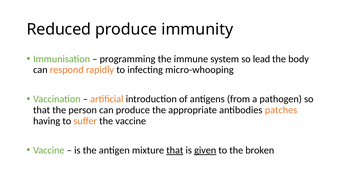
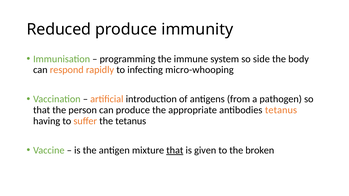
lead: lead -> side (261, 59)
antibodies patches: patches -> tetanus (281, 110)
the vaccine: vaccine -> tetanus (131, 121)
given underline: present -> none (205, 151)
